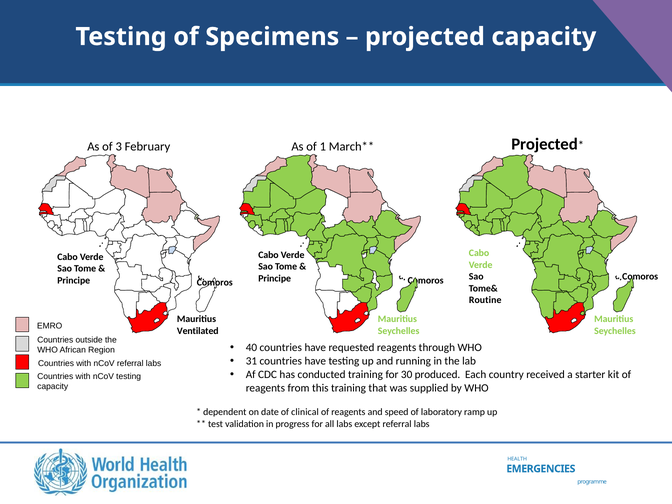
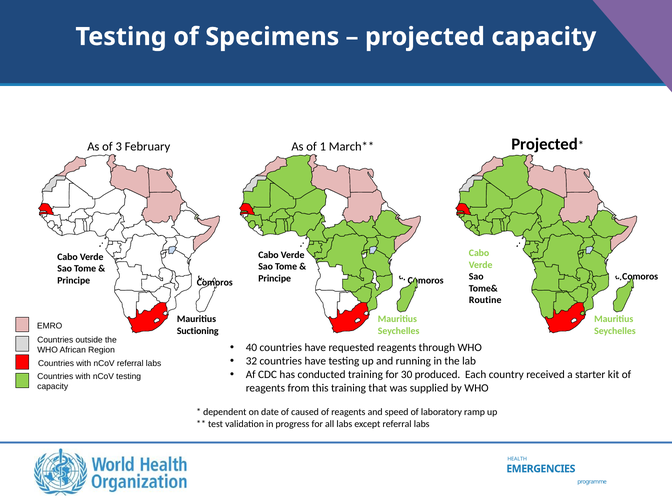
Ventilated: Ventilated -> Suctioning (198, 331)
31: 31 -> 32 (251, 361)
clinical: clinical -> caused (305, 412)
